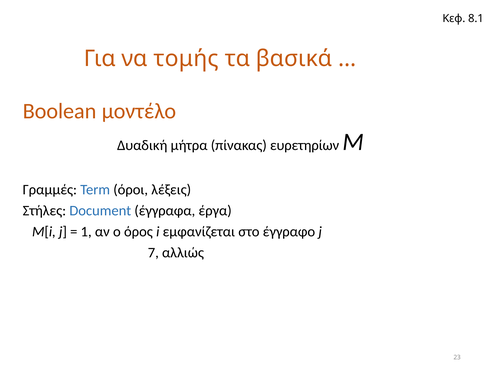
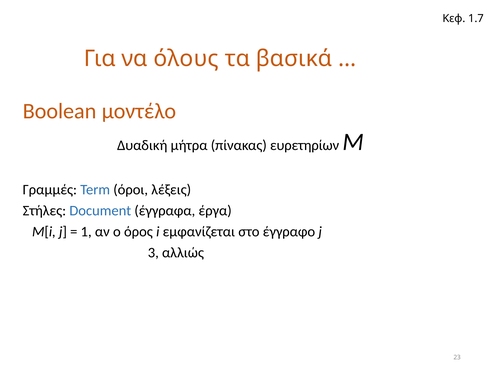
8.1: 8.1 -> 1.7 (476, 19)
τομής: τομής -> όλους (186, 59)
7: 7 -> 3 (153, 253)
